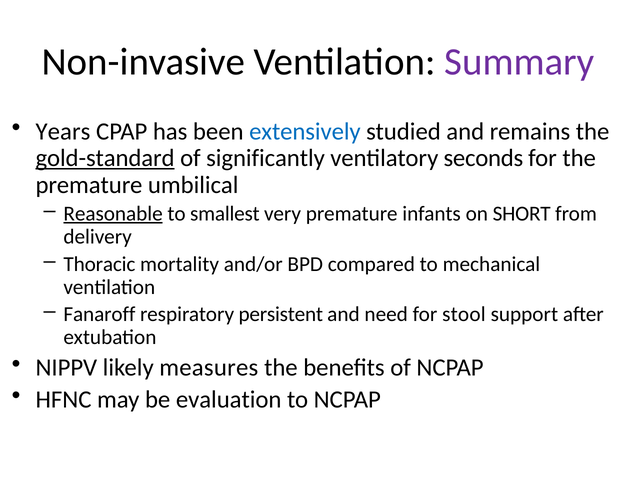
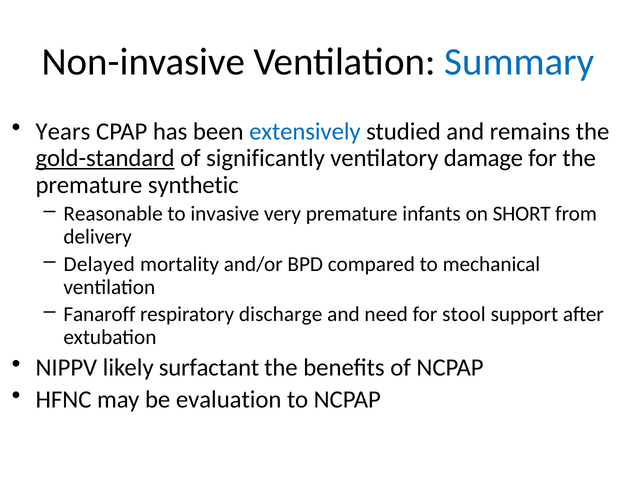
Summary colour: purple -> blue (519, 62)
seconds: seconds -> damage (483, 158)
umbilical: umbilical -> synthetic (193, 185)
Reasonable underline: present -> none (113, 214)
smallest: smallest -> invasive (225, 214)
Thoracic: Thoracic -> Delayed (99, 264)
persistent: persistent -> discharge (281, 314)
measures: measures -> surfactant (209, 368)
